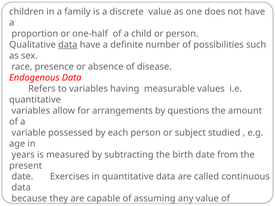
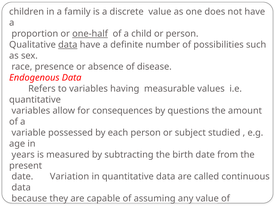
one-half underline: none -> present (90, 34)
arrangements: arrangements -> consequences (122, 111)
Exercises: Exercises -> Variation (70, 177)
